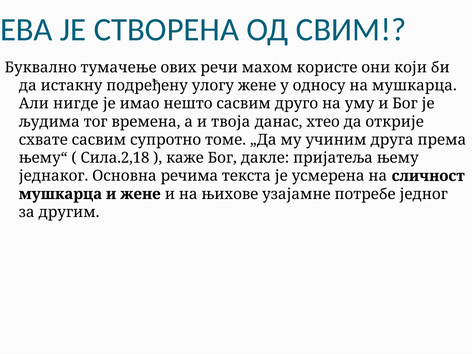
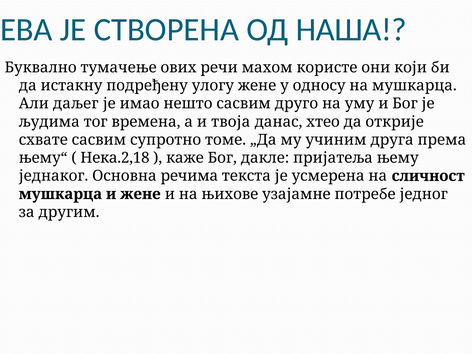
СВИМ: СВИМ -> НАША (351, 30)
нигде: нигде -> даљег (76, 104)
Сила.2,18: Сила.2,18 -> Нека.2,18 (115, 158)
